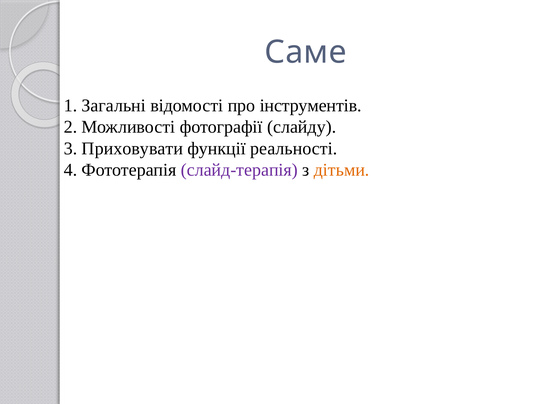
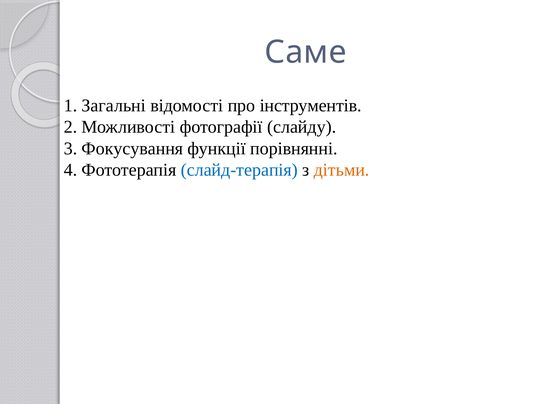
Приховувати: Приховувати -> Фокусування (132, 149)
реальності: реальності -> порівнянні (294, 149)
слайд-терапія colour: purple -> blue (239, 170)
